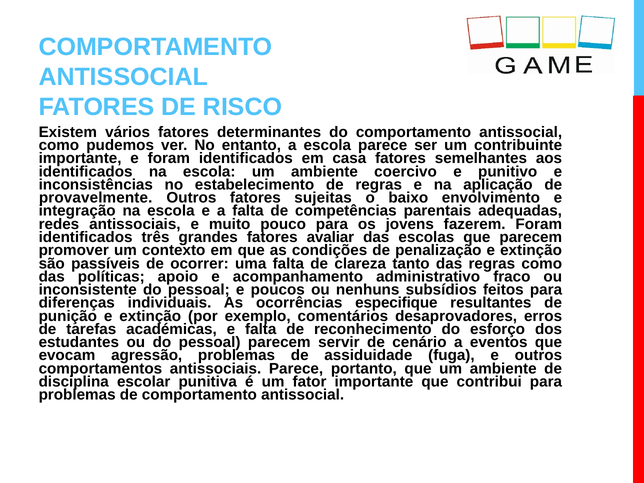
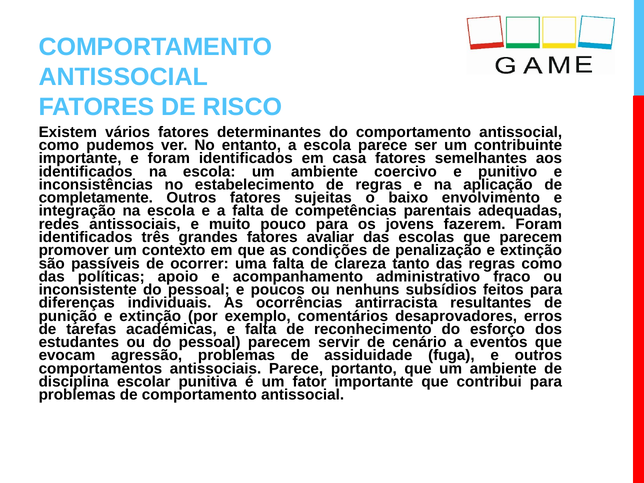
provavelmente: provavelmente -> completamente (96, 198)
especifique: especifique -> antirracista (396, 303)
